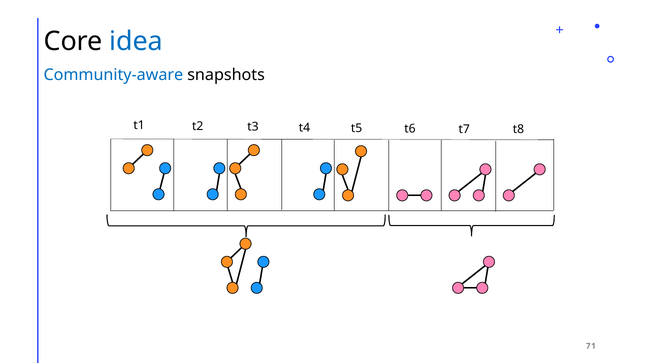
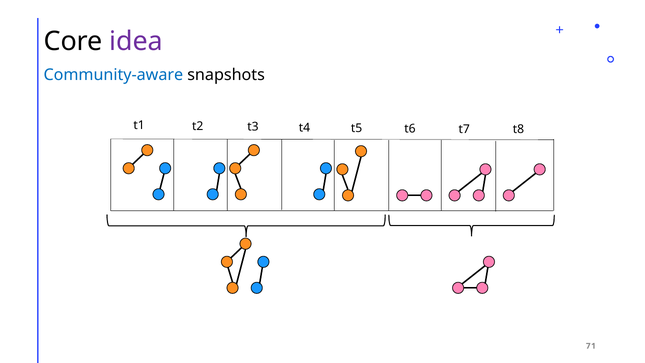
idea colour: blue -> purple (136, 41)
